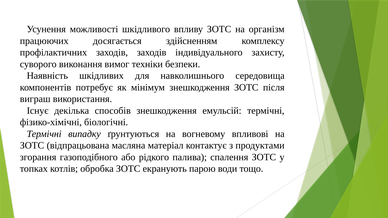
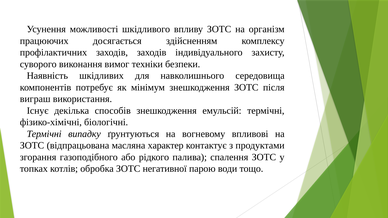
матеріал: матеріал -> характер (166, 146)
екранують: екранують -> негативної (165, 169)
